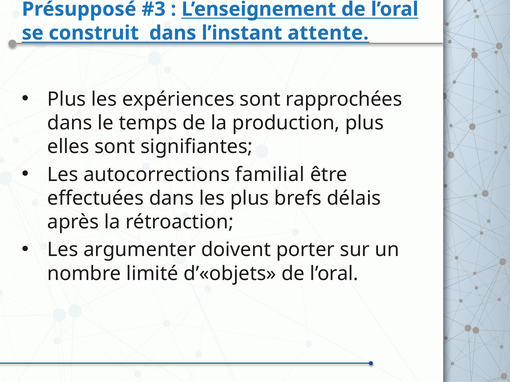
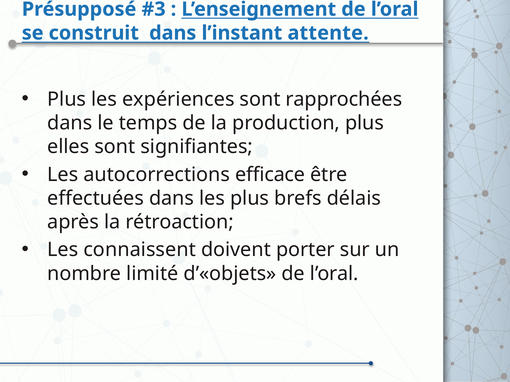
familial: familial -> efficace (270, 175)
argumenter: argumenter -> connaissent (140, 250)
